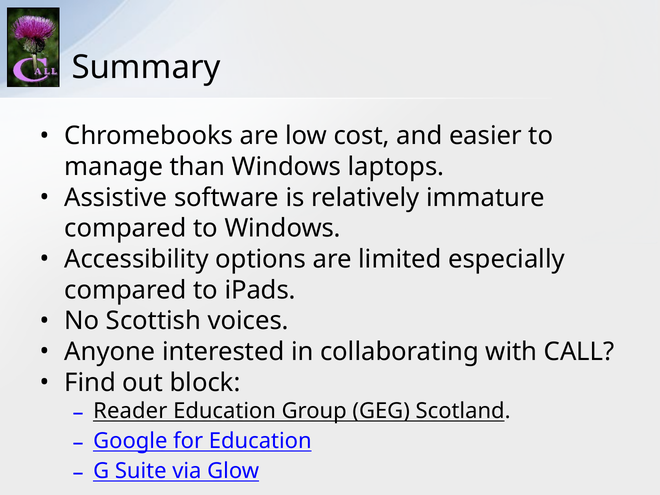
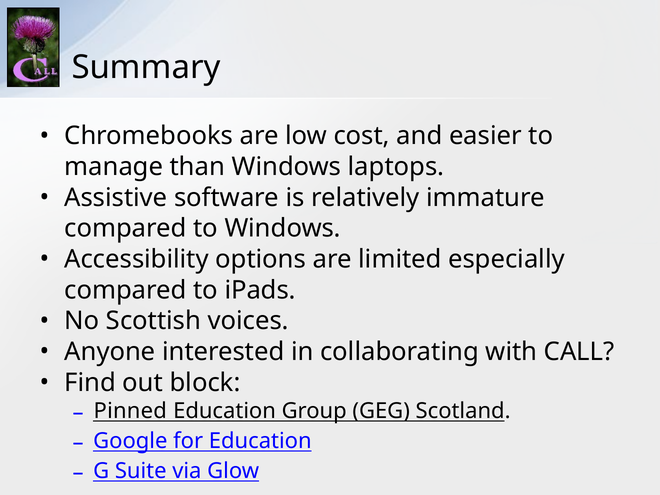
Reader: Reader -> Pinned (130, 411)
